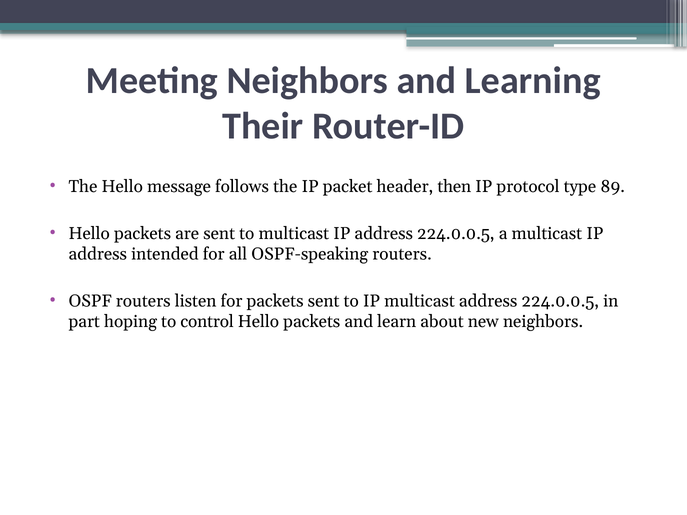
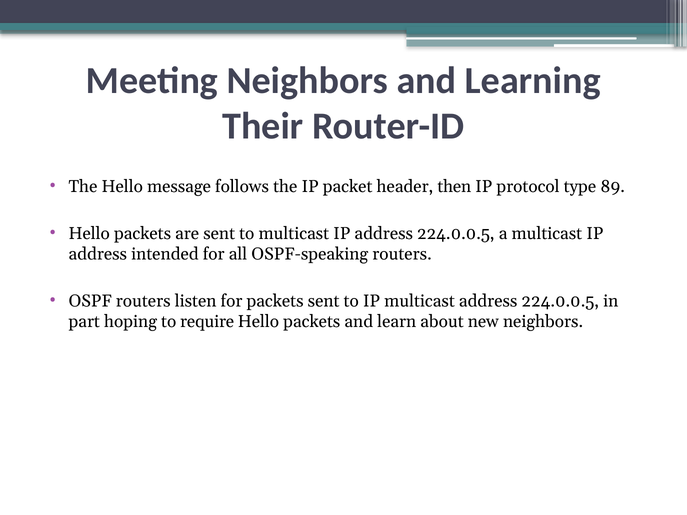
control: control -> require (207, 322)
